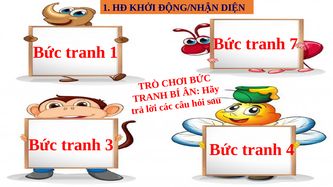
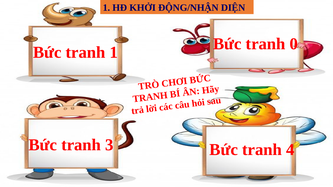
7: 7 -> 0 (294, 44)
